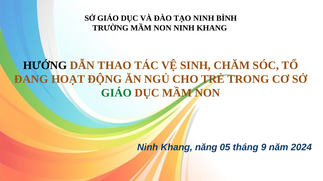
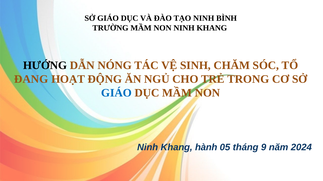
THAO: THAO -> NÓNG (115, 66)
GIÁO colour: green -> blue (116, 93)
năng: năng -> hành (206, 148)
